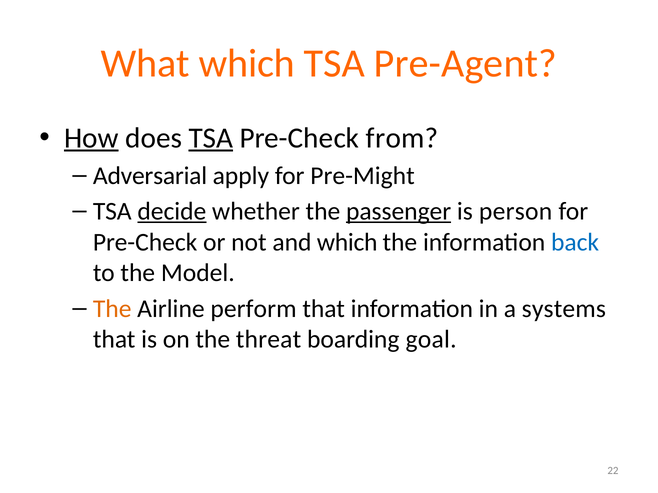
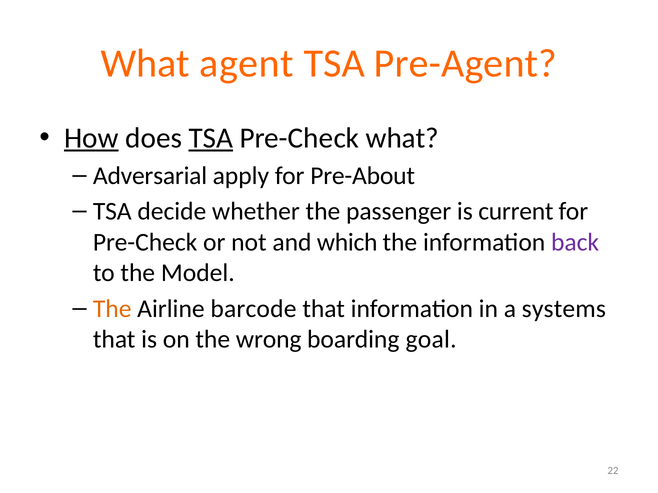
What which: which -> agent (247, 64)
Pre-Check from: from -> what (402, 138)
Pre-Might: Pre-Might -> Pre-About (363, 176)
decide underline: present -> none (172, 212)
passenger underline: present -> none (399, 212)
person: person -> current (516, 212)
back colour: blue -> purple (575, 242)
perform: perform -> barcode (253, 309)
threat: threat -> wrong (269, 340)
